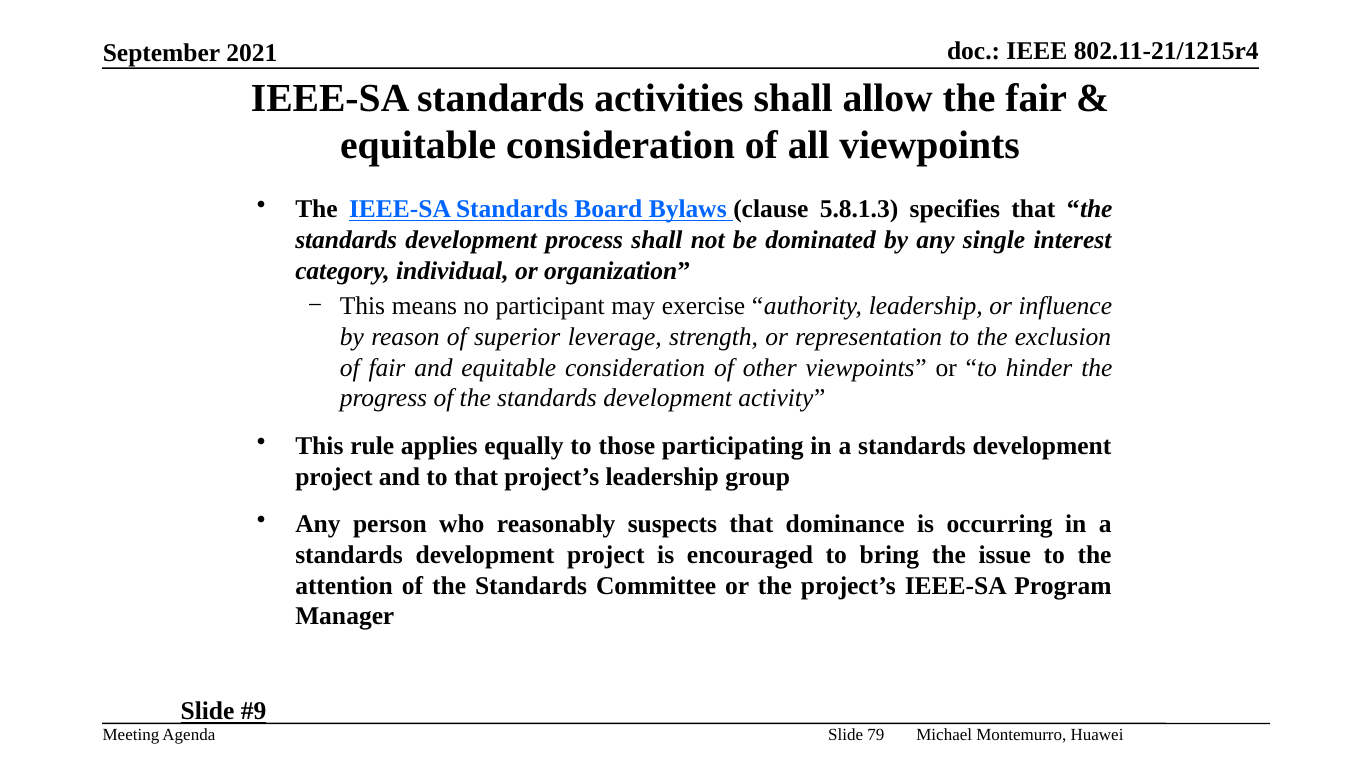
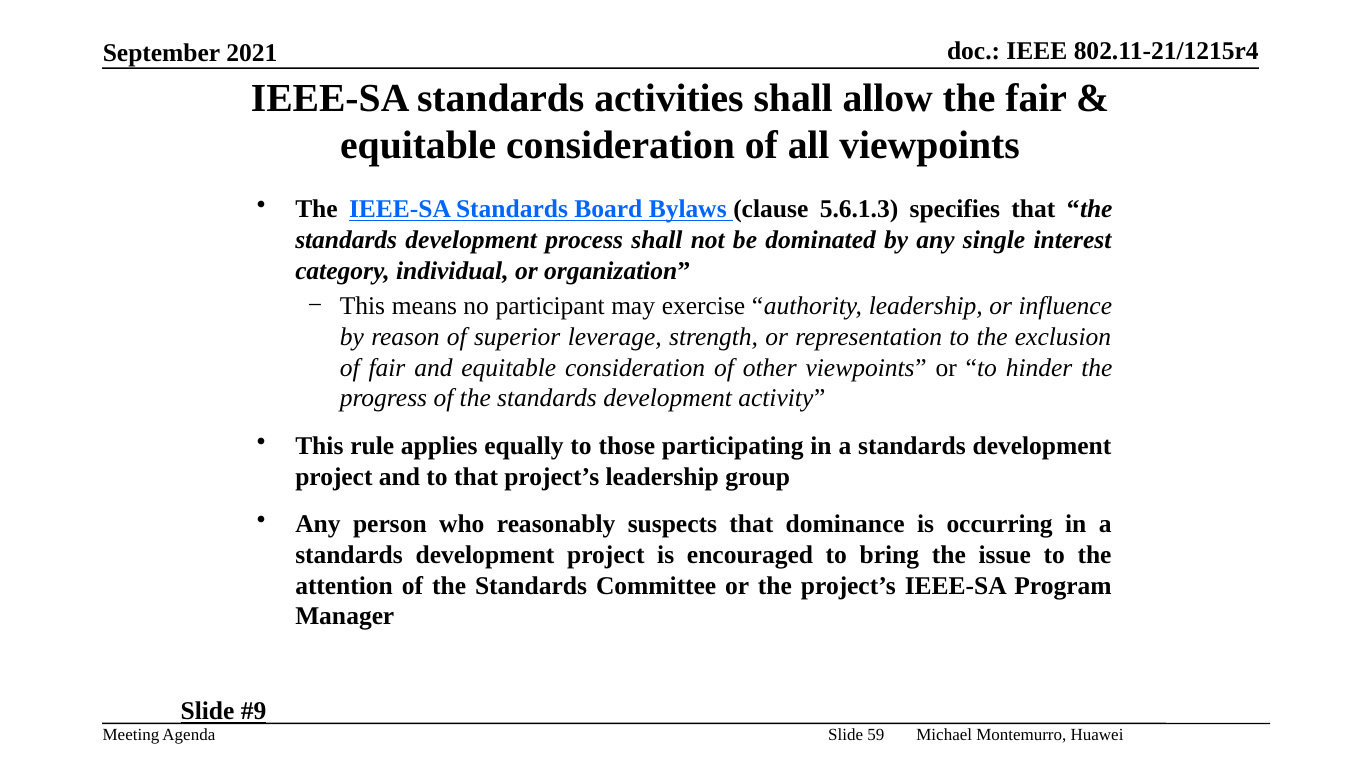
5.8.1.3: 5.8.1.3 -> 5.6.1.3 (859, 209)
79: 79 -> 59 (876, 734)
